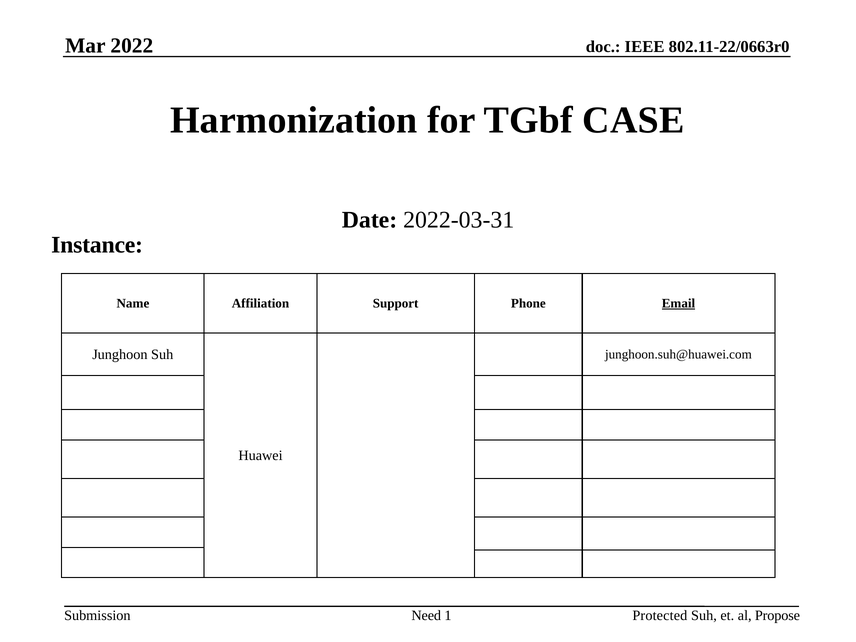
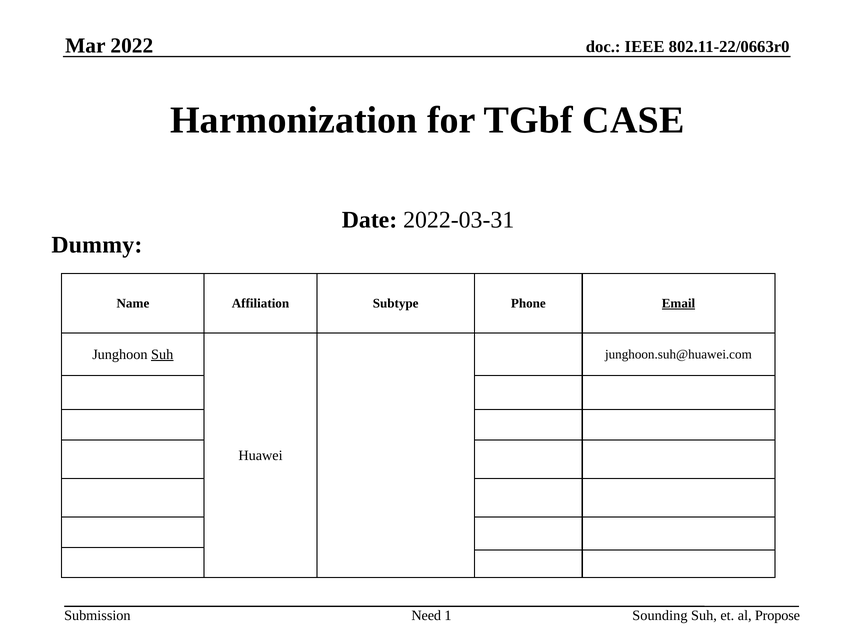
Instance: Instance -> Dummy (97, 245)
Support: Support -> Subtype (396, 303)
Suh underline: none -> present (162, 354)
Protected: Protected -> Sounding (660, 616)
